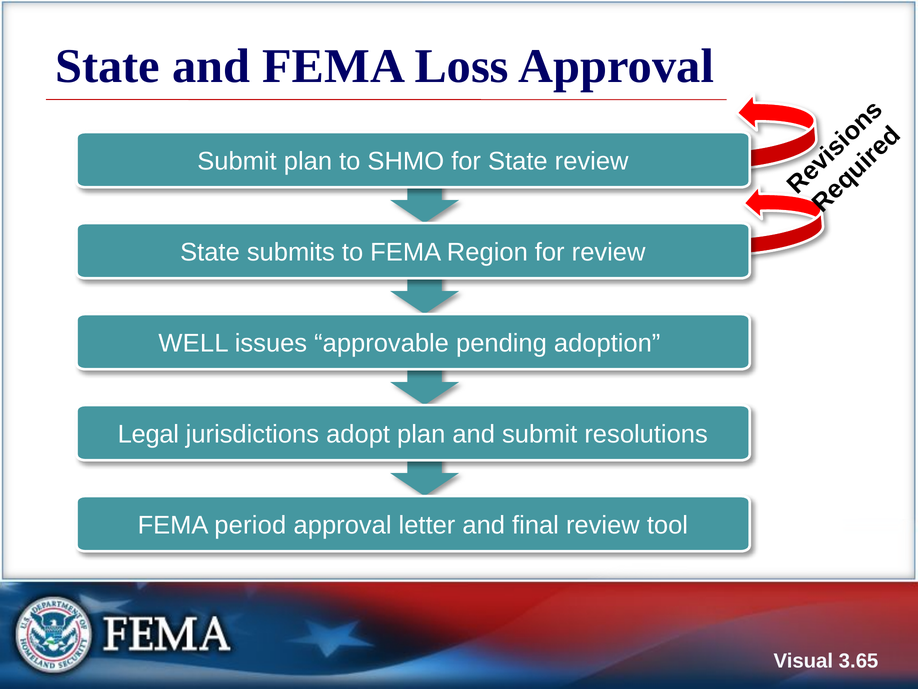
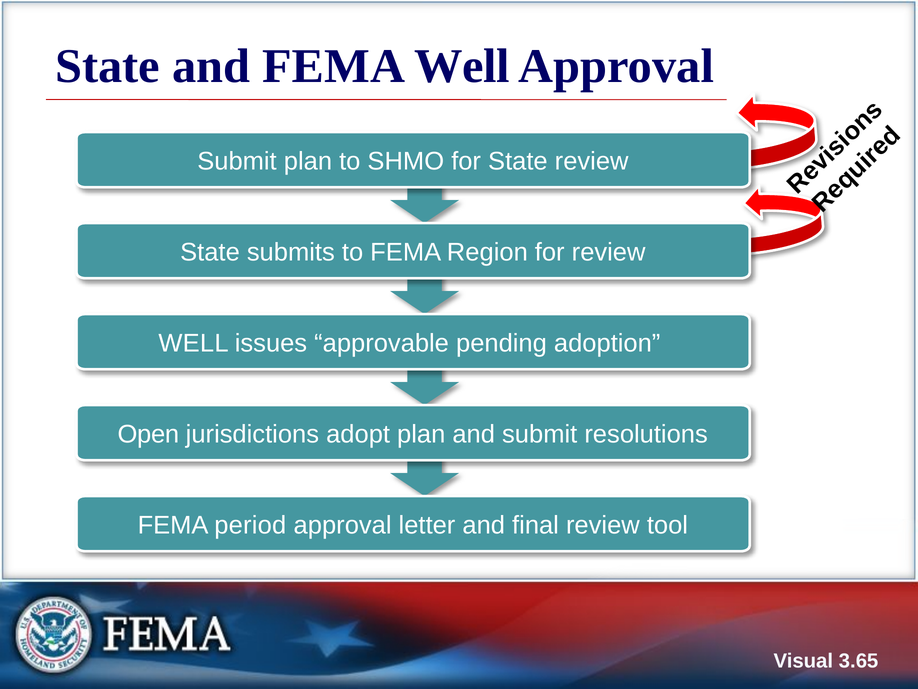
FEMA Loss: Loss -> Well (462, 66)
Legal: Legal -> Open (148, 434)
